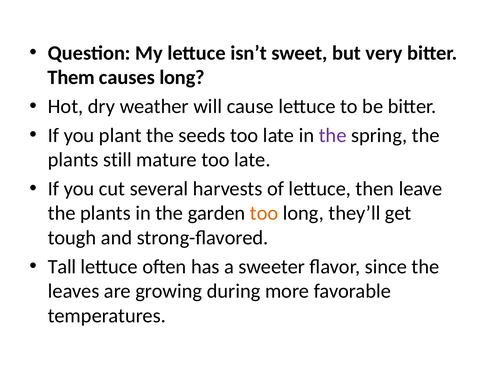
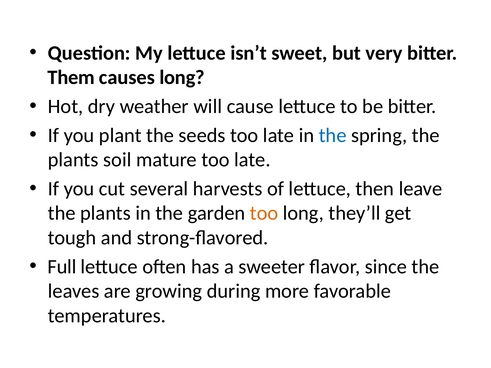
the colour: purple -> blue (333, 135)
still: still -> soil (117, 160)
Tall: Tall -> Full (62, 267)
